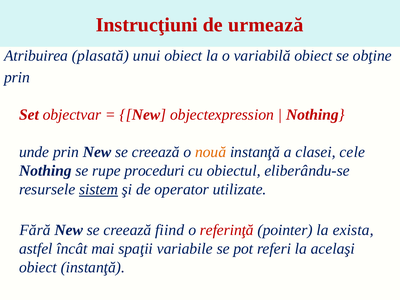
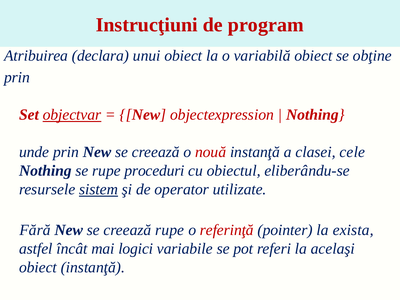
urmează: urmează -> program (266, 25)
plasată: plasată -> declara (101, 56)
objectvar underline: none -> present (72, 115)
nouă colour: orange -> red (211, 152)
creează fiind: fiind -> rupe (170, 230)
spaţii: spaţii -> logici (136, 249)
